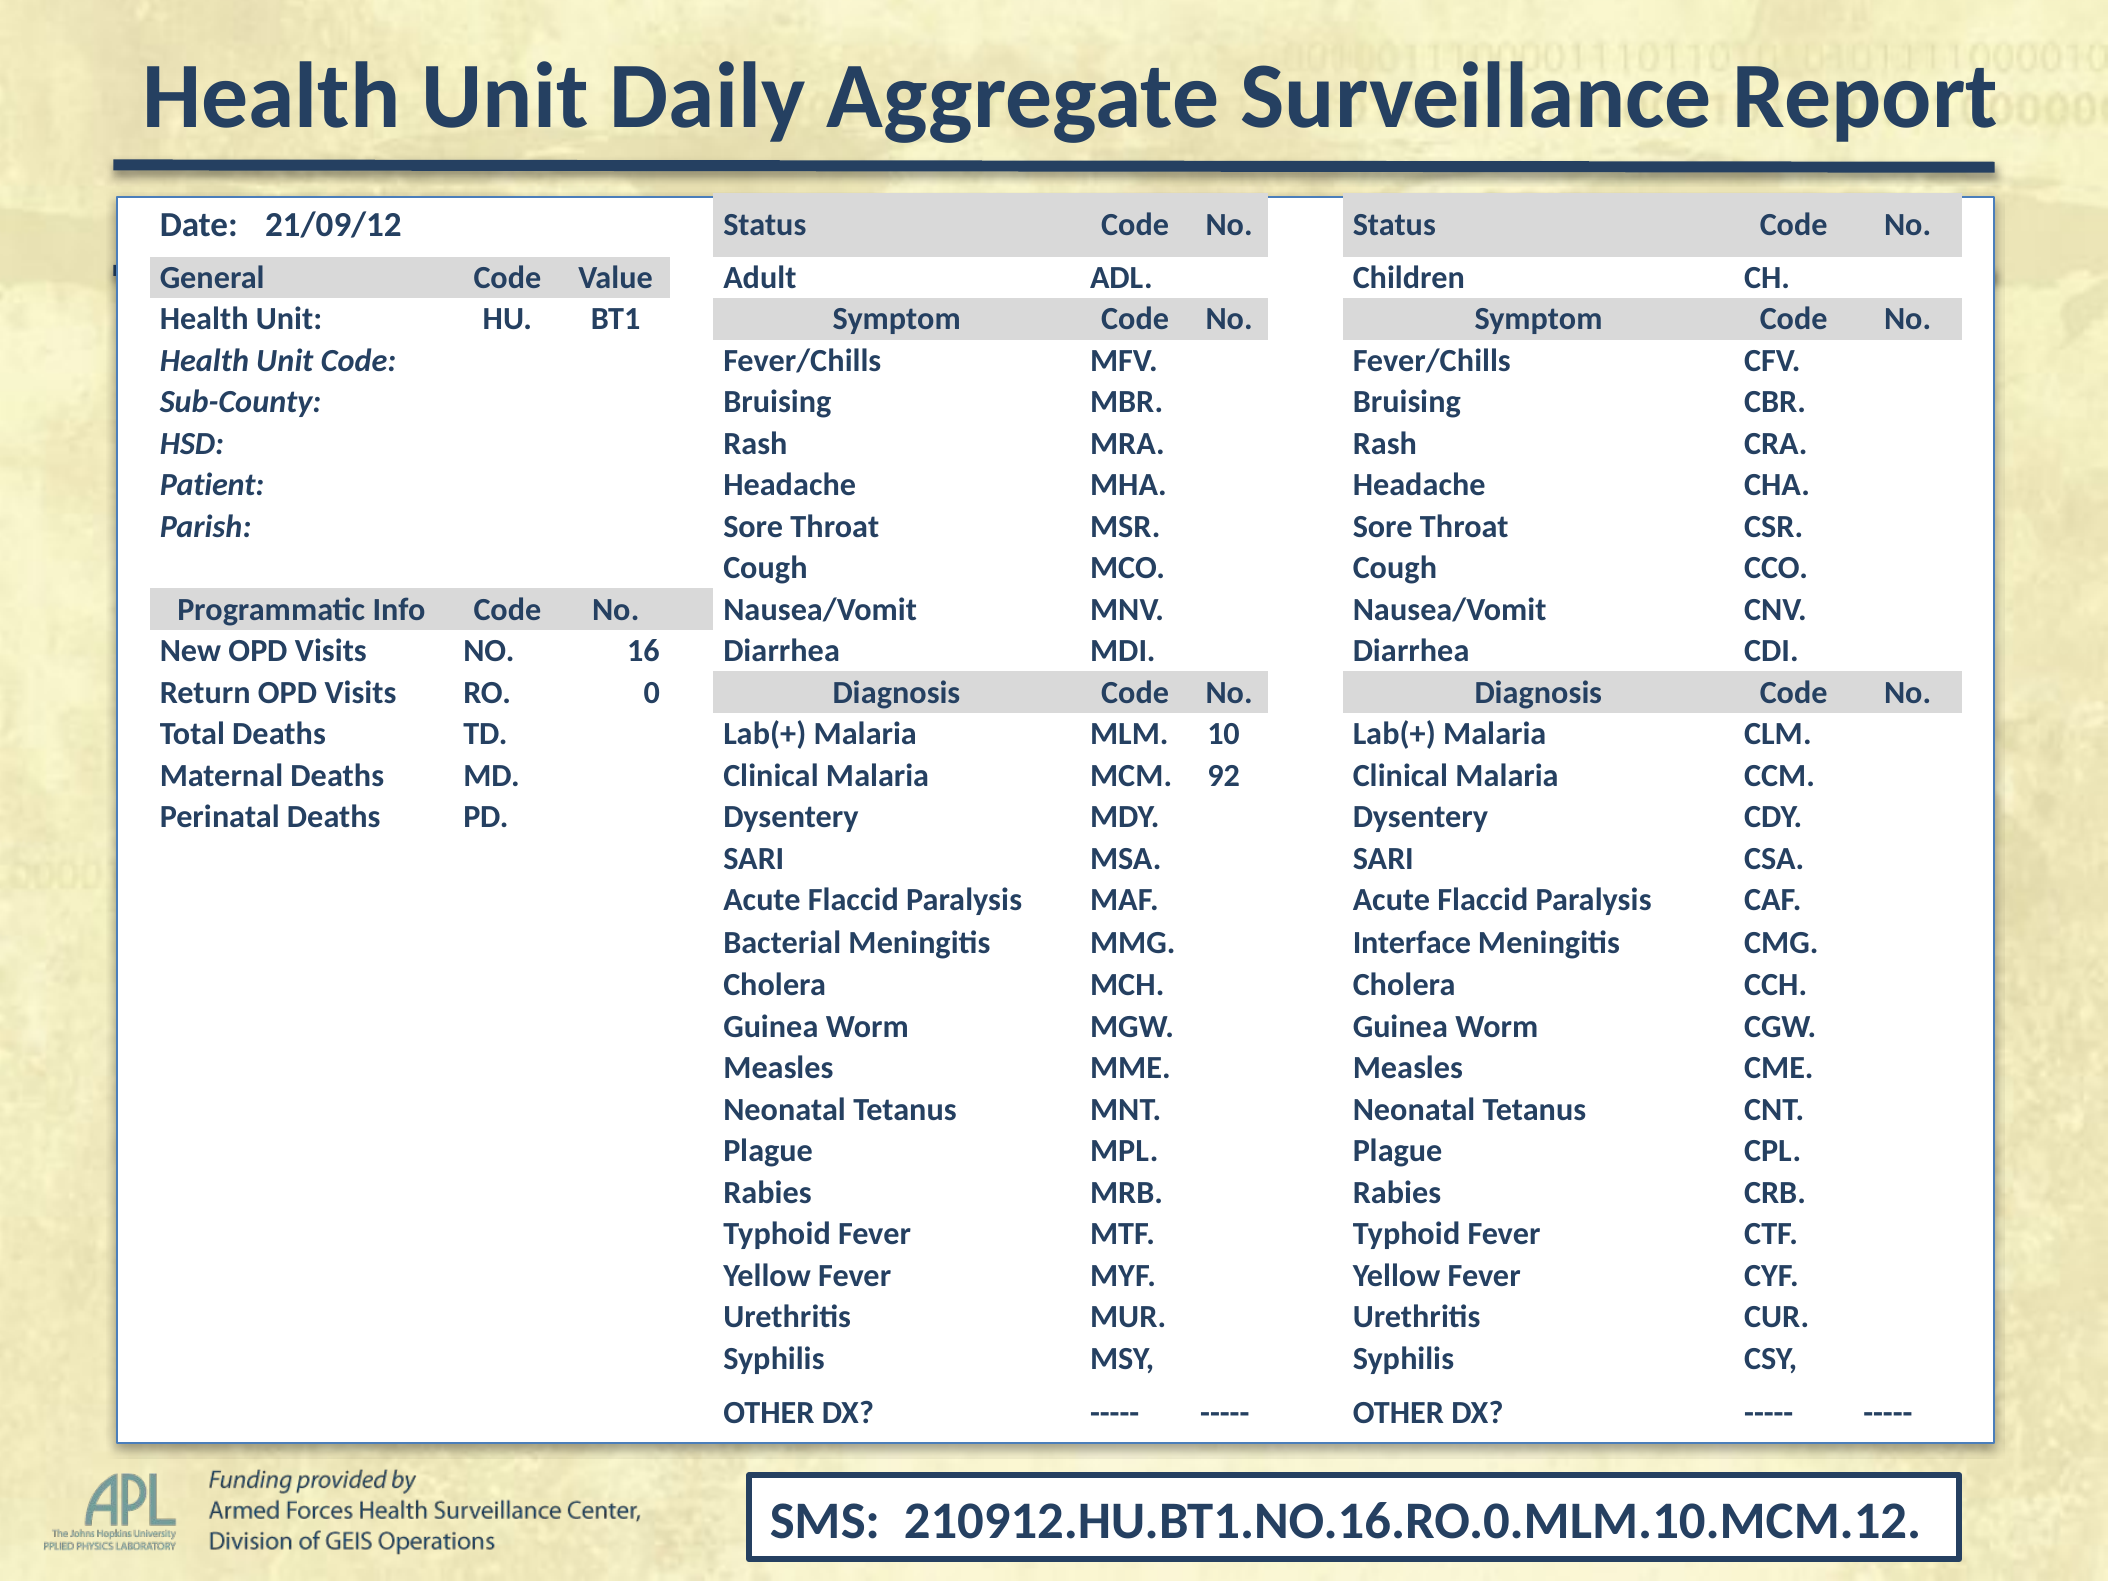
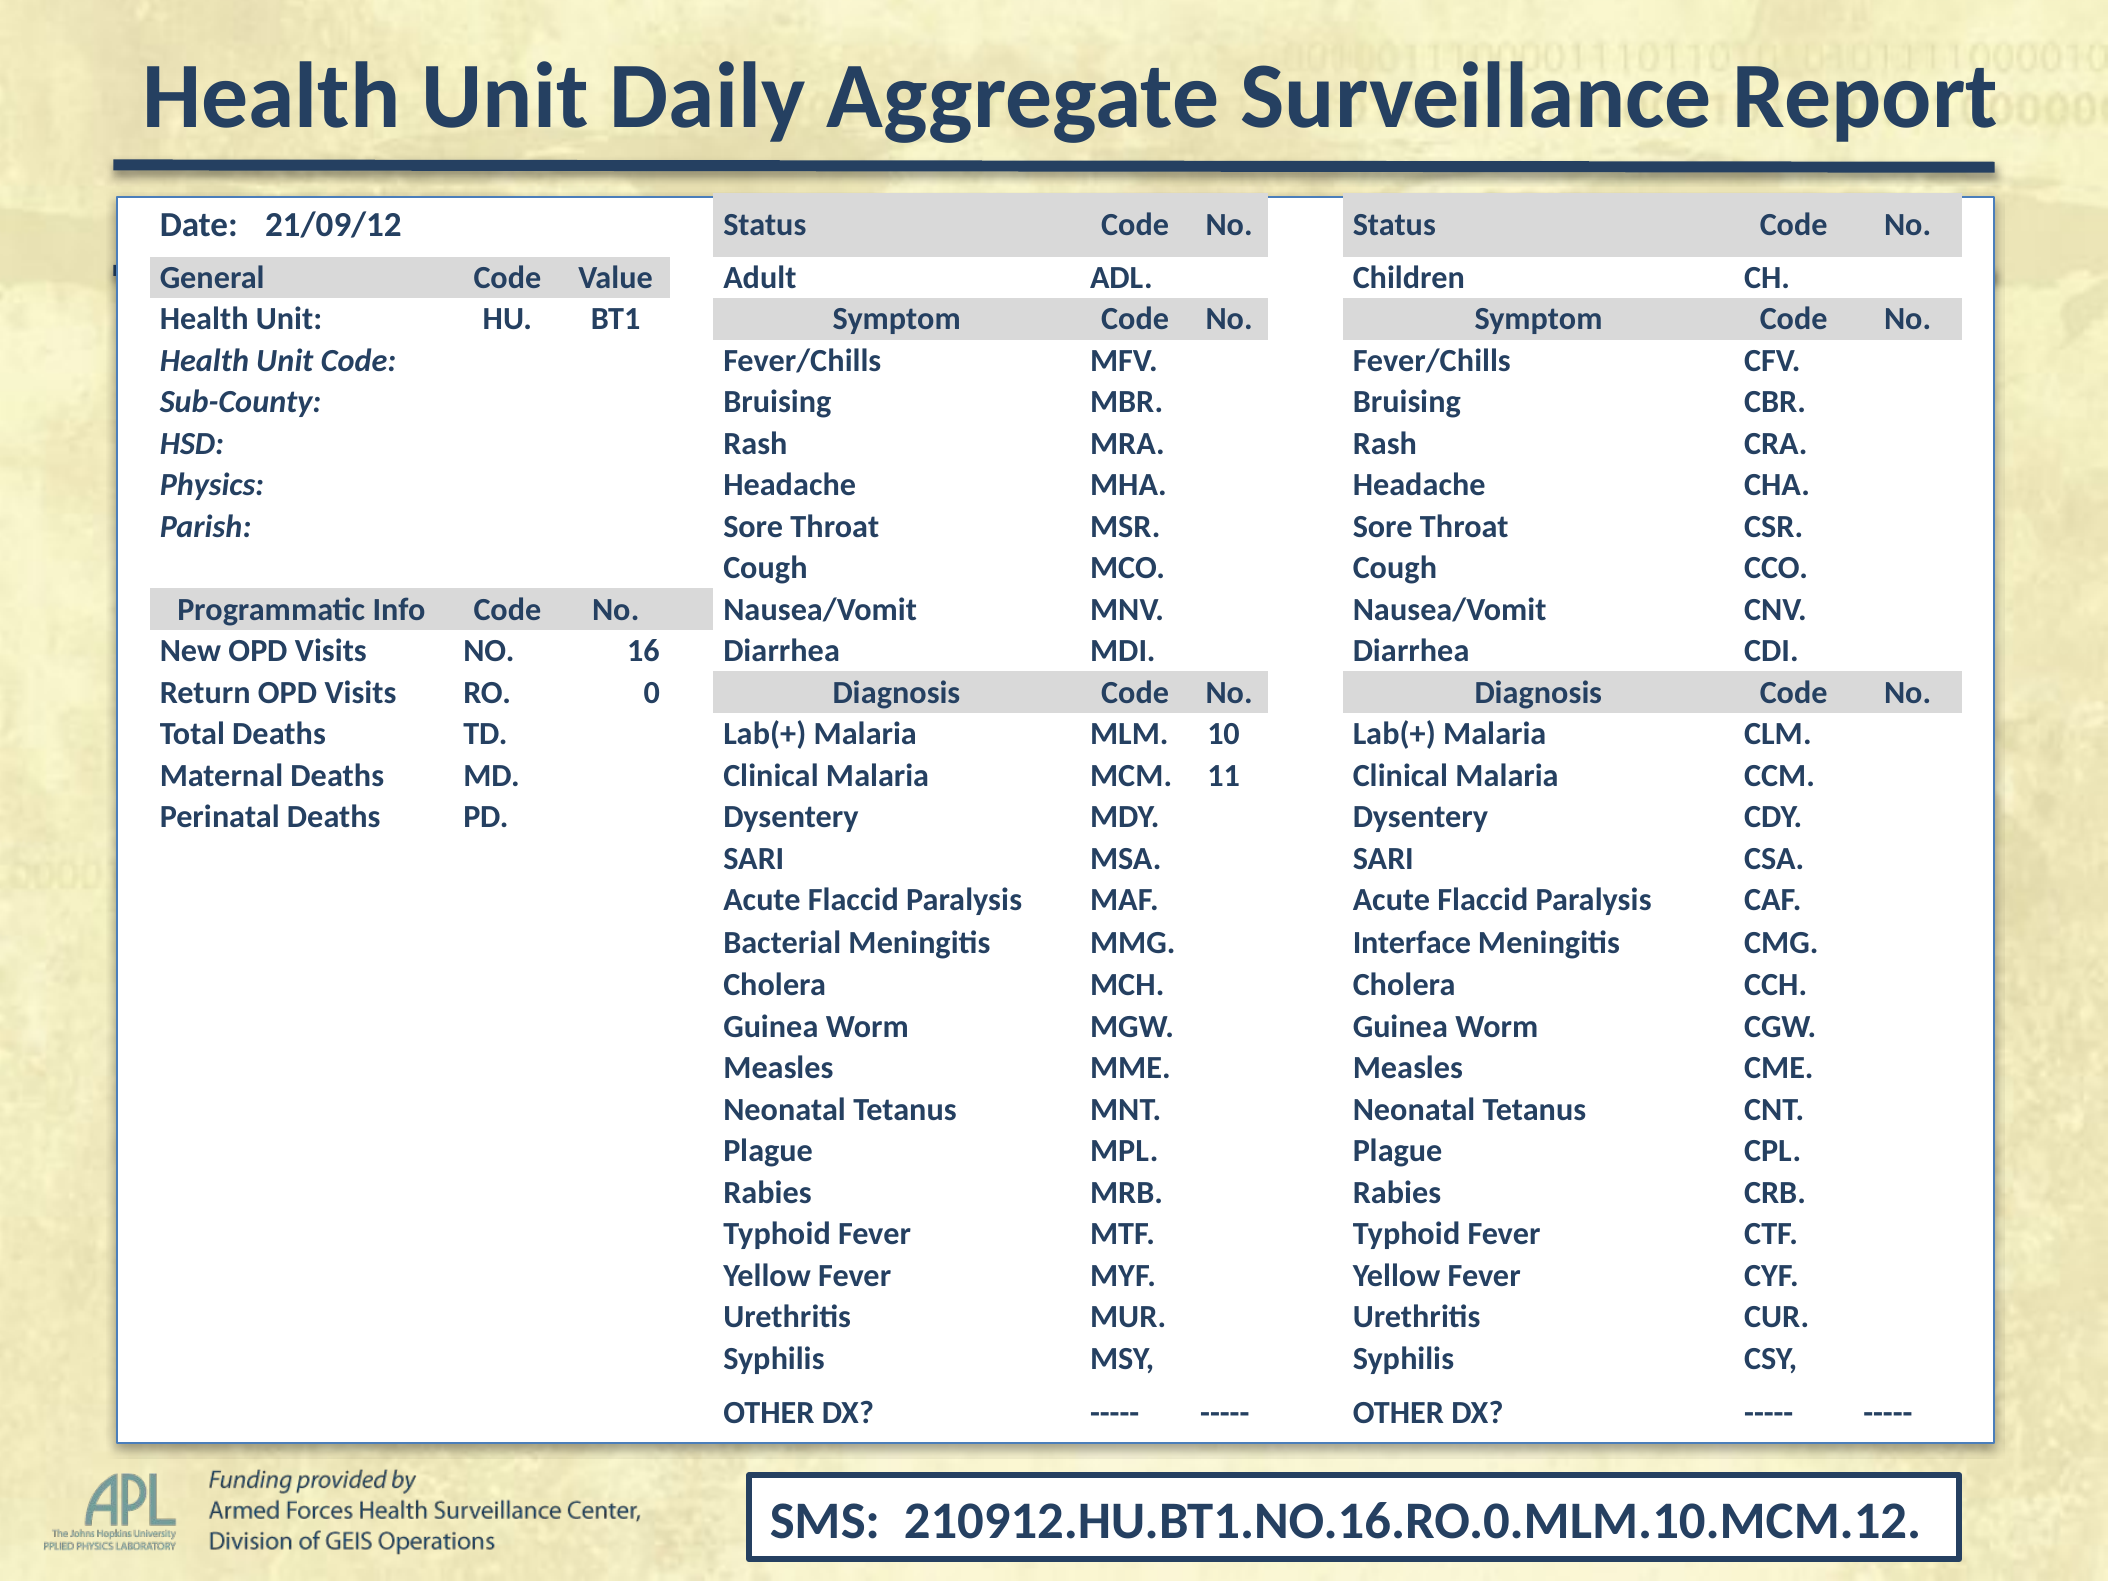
Patient: Patient -> Physics (212, 485)
92: 92 -> 11 (1224, 776)
